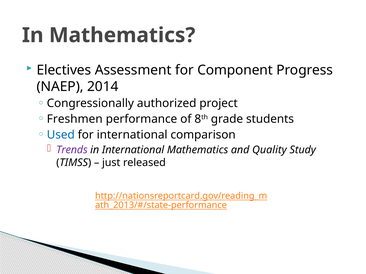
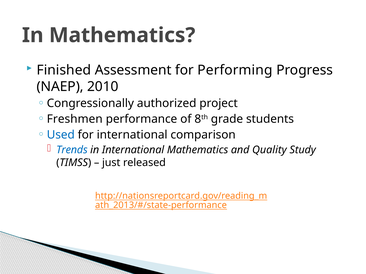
Electives: Electives -> Finished (64, 70)
Component: Component -> Performing (235, 70)
2014: 2014 -> 2010 (103, 87)
Trends colour: purple -> blue (72, 150)
